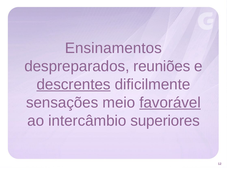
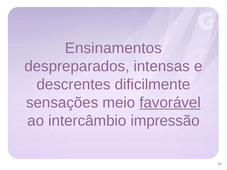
reuniões: reuniões -> intensas (162, 66)
descrentes underline: present -> none (74, 85)
superiores: superiores -> impressão (165, 121)
